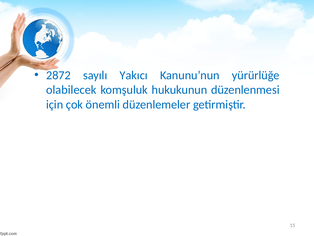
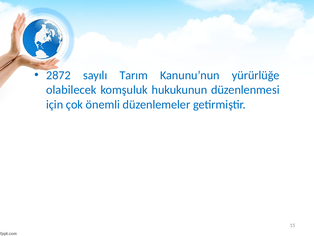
Yakıcı: Yakıcı -> Tarım (134, 75)
